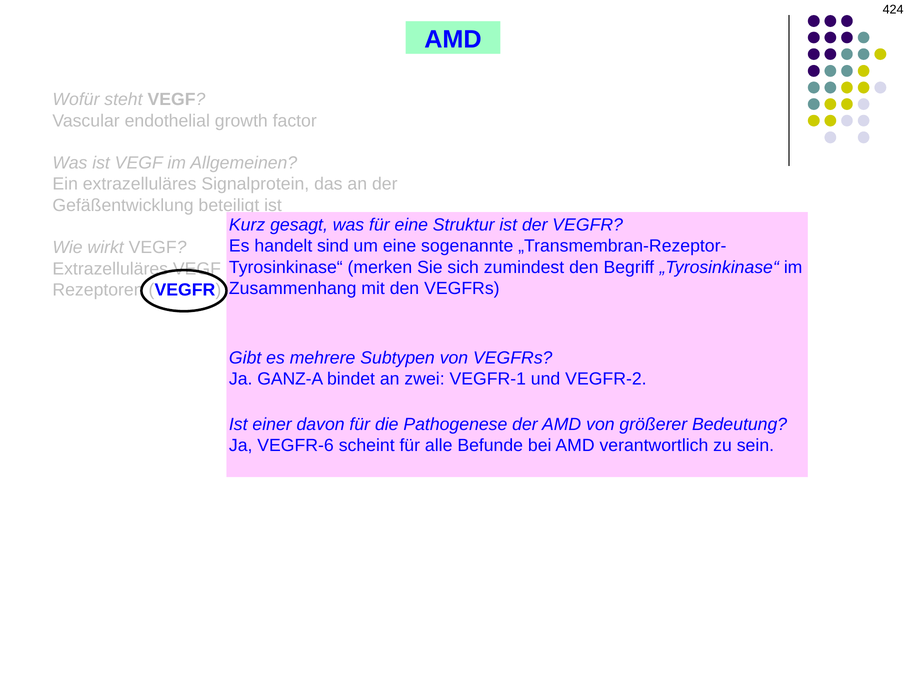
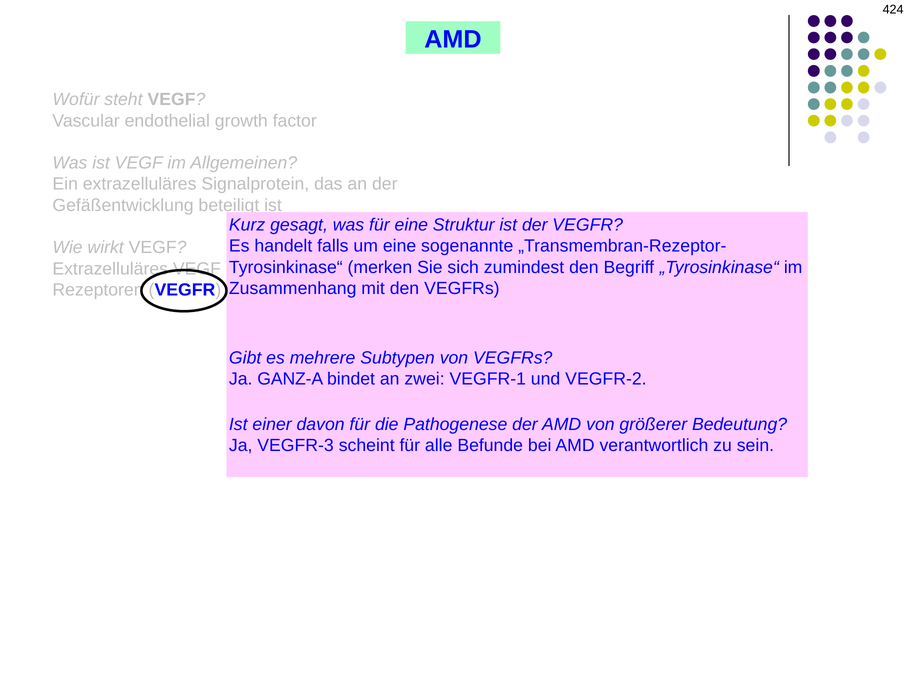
sind: sind -> falls (333, 246)
VEGFR-6: VEGFR-6 -> VEGFR-3 (296, 446)
